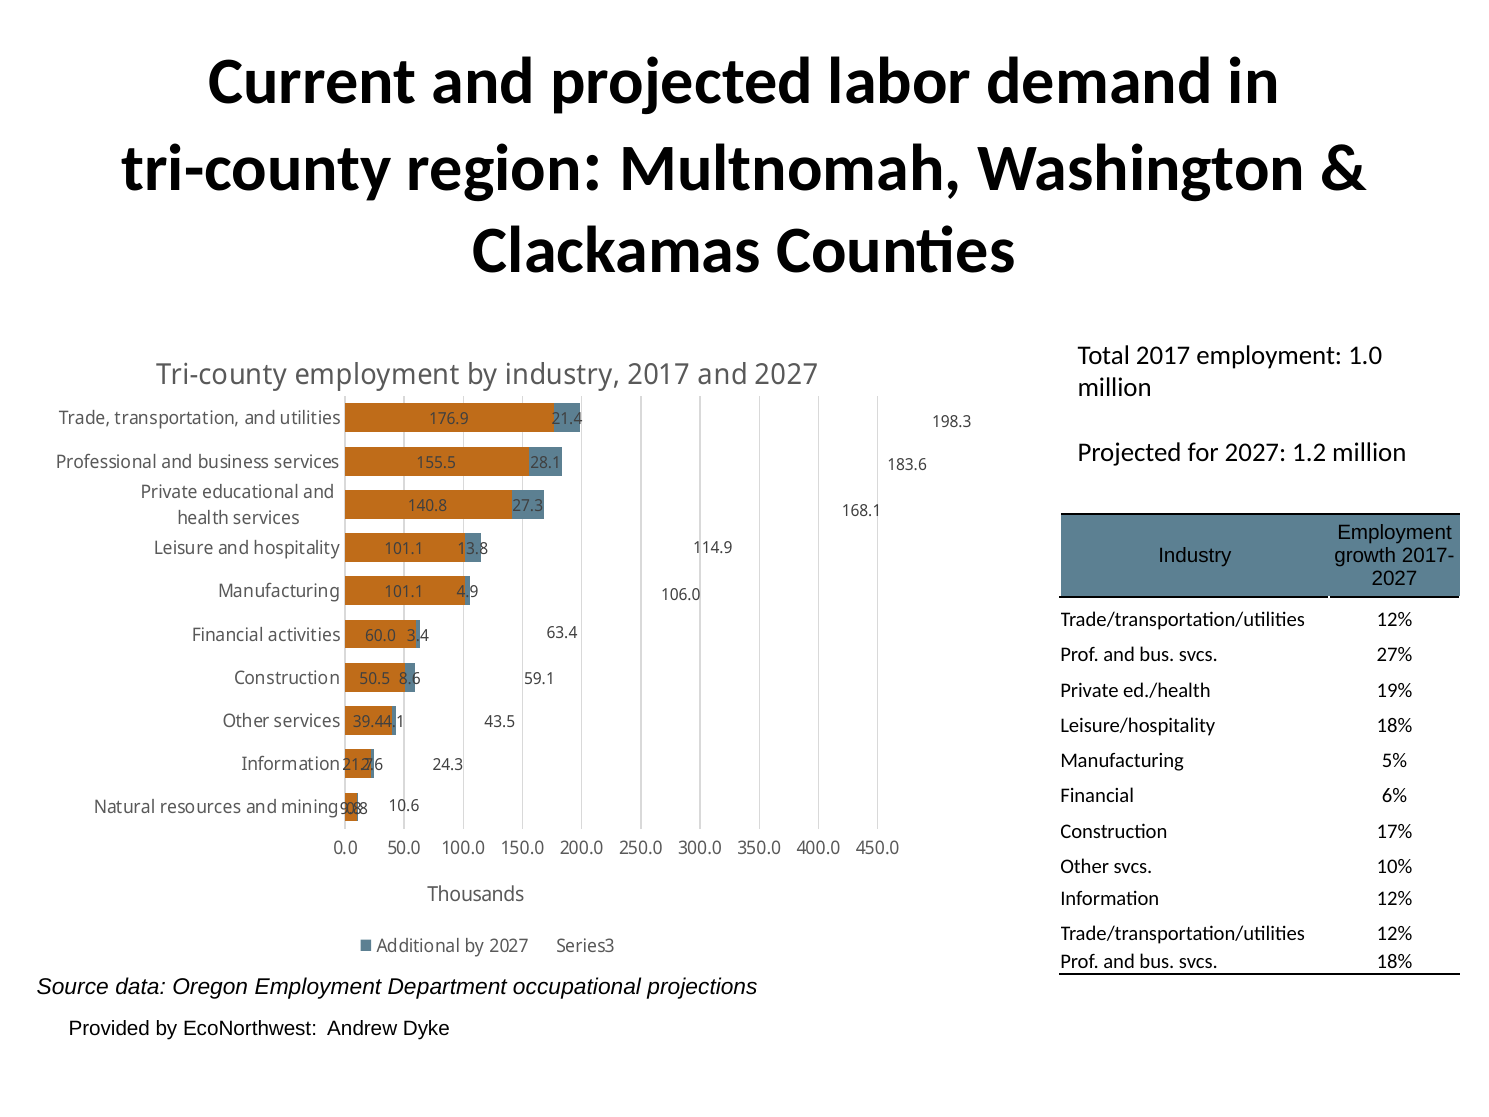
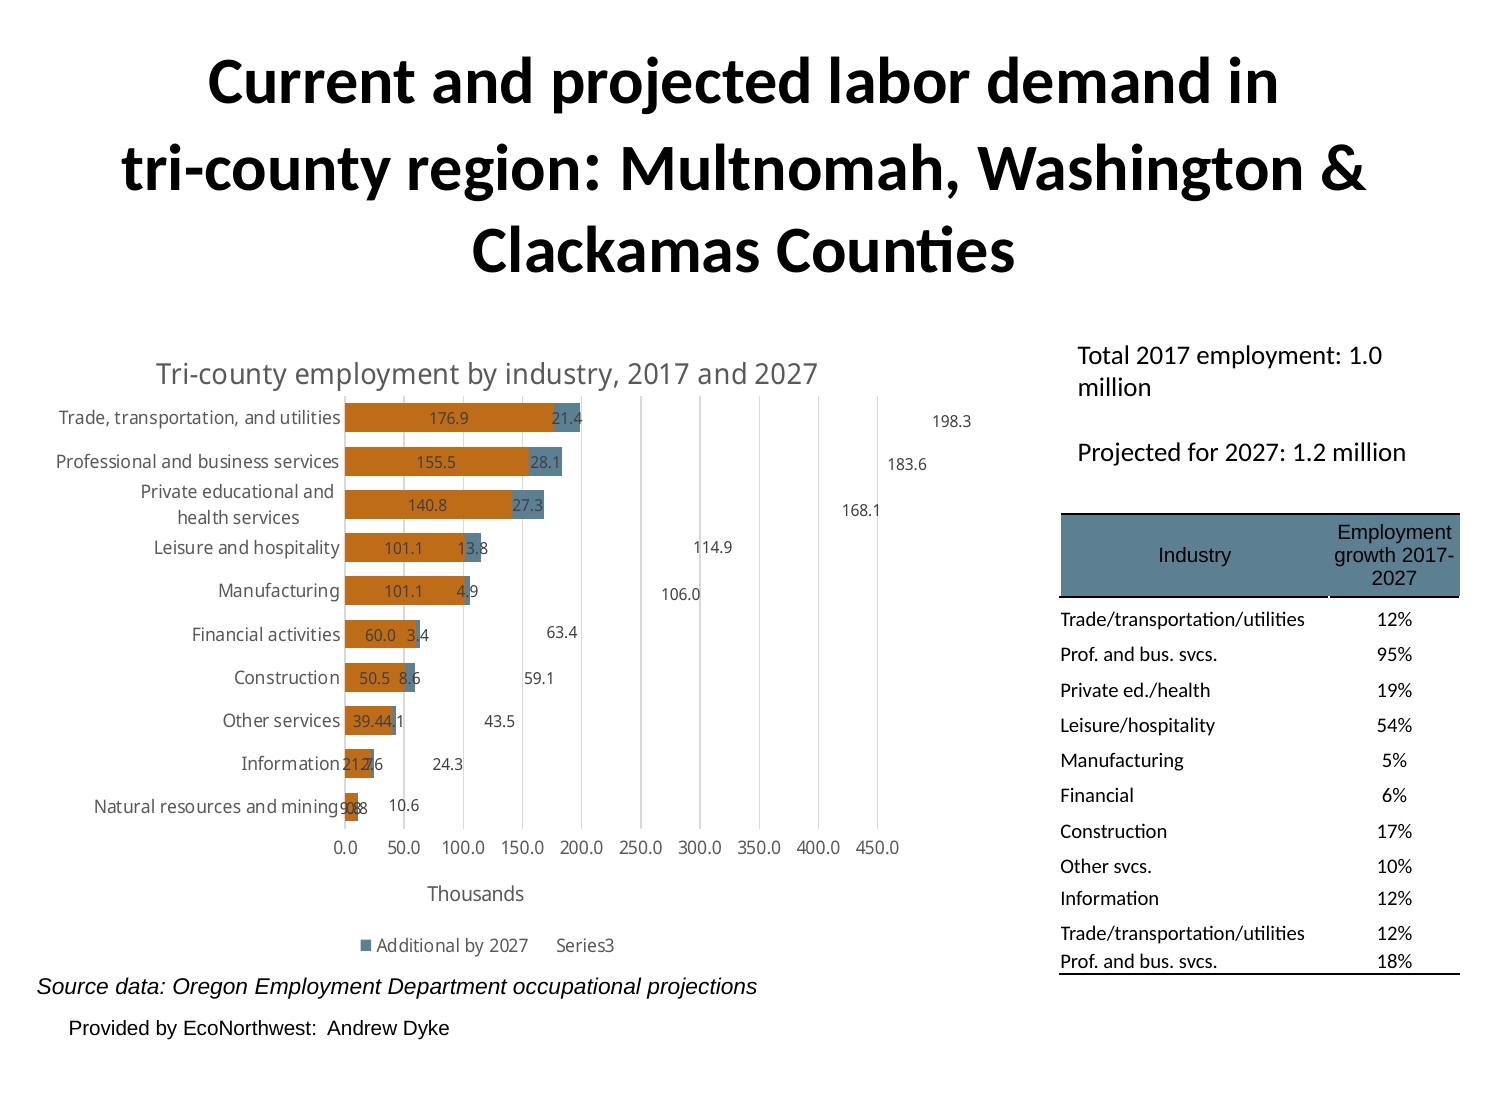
27%: 27% -> 95% (1395, 655)
Leisure/hospitality 18%: 18% -> 54% (1395, 725)
